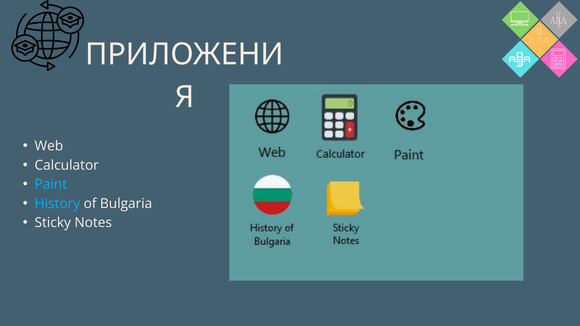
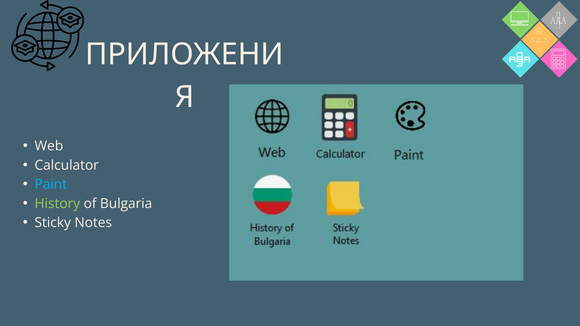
History colour: light blue -> light green (57, 204)
